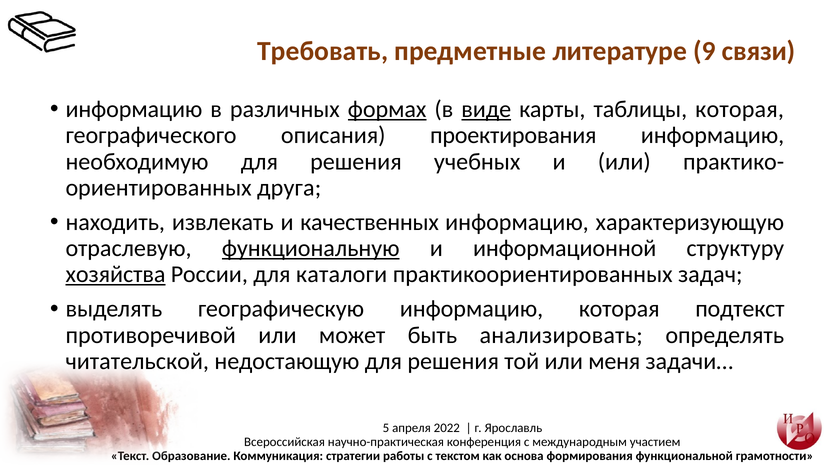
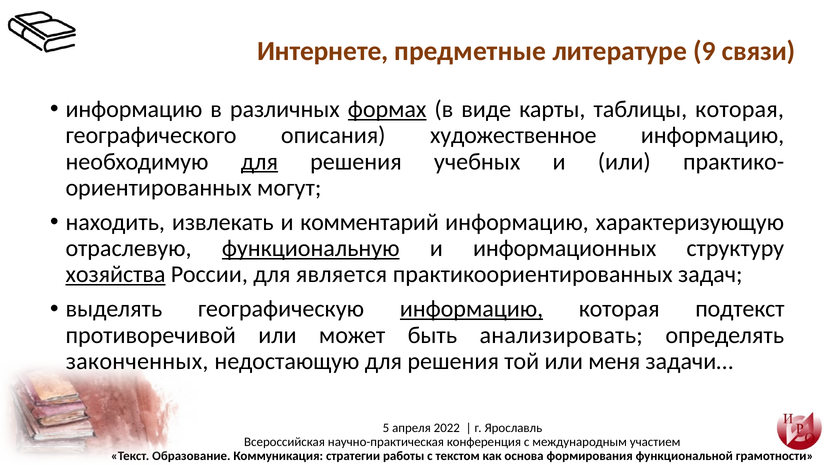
Требовать: Требовать -> Интернете (323, 51)
виде underline: present -> none (486, 110)
проектирования: проектирования -> художественное (513, 136)
для underline: none -> present (259, 162)
друга: друга -> могут (289, 188)
качественных: качественных -> комментарий (370, 222)
информационной: информационной -> информационных (565, 248)
каталоги: каталоги -> является (342, 274)
информацию underline: none -> present (472, 309)
читательской: читательской -> законченных (137, 361)
